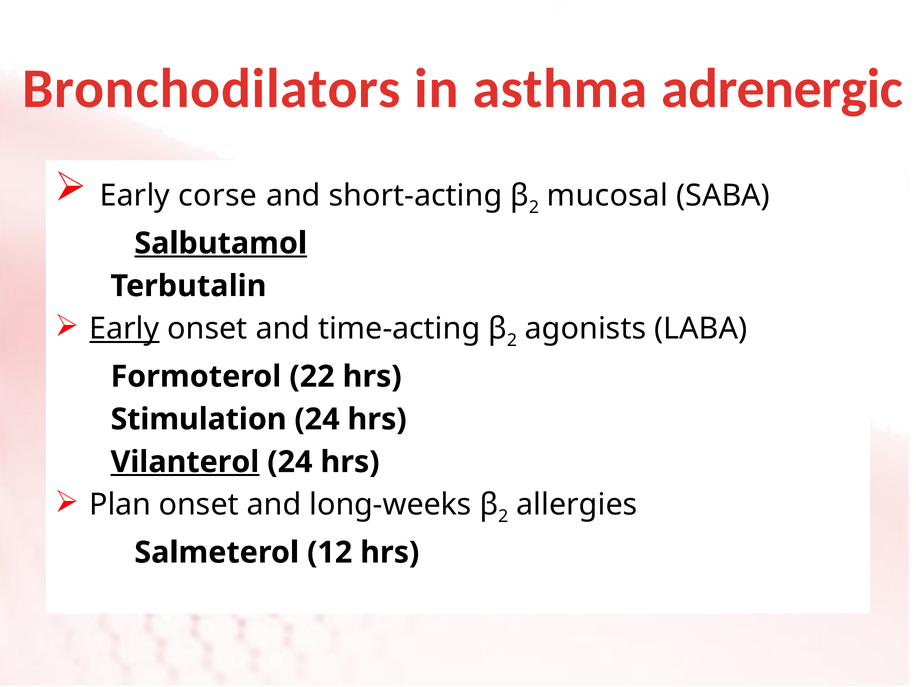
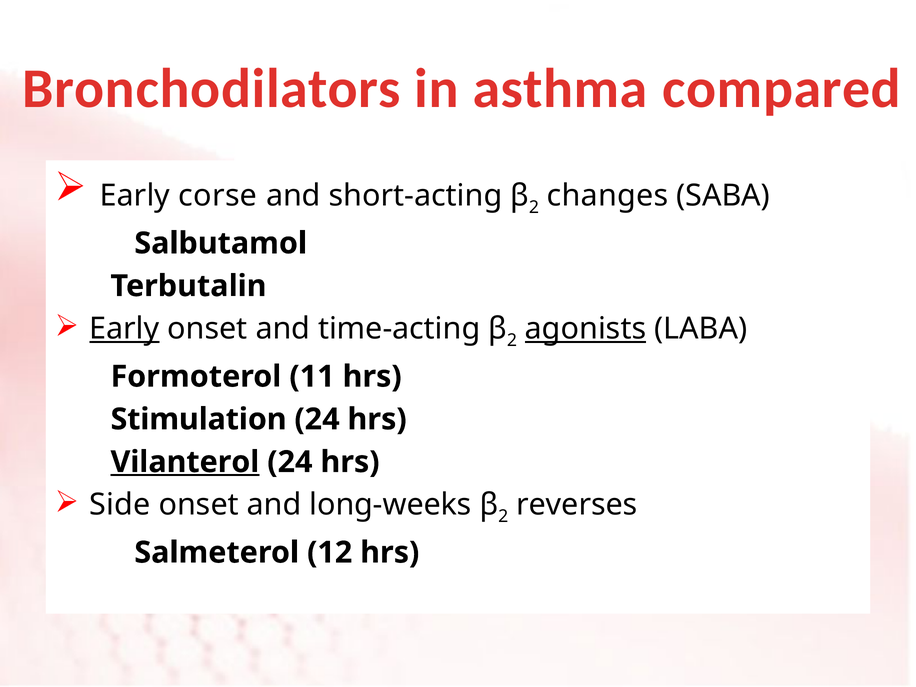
adrenergic: adrenergic -> compared (782, 89)
mucosal: mucosal -> changes (608, 196)
Salbutamol underline: present -> none (221, 243)
agonists underline: none -> present (586, 329)
22: 22 -> 11 (312, 377)
Plan: Plan -> Side (120, 505)
allergies: allergies -> reverses (577, 505)
